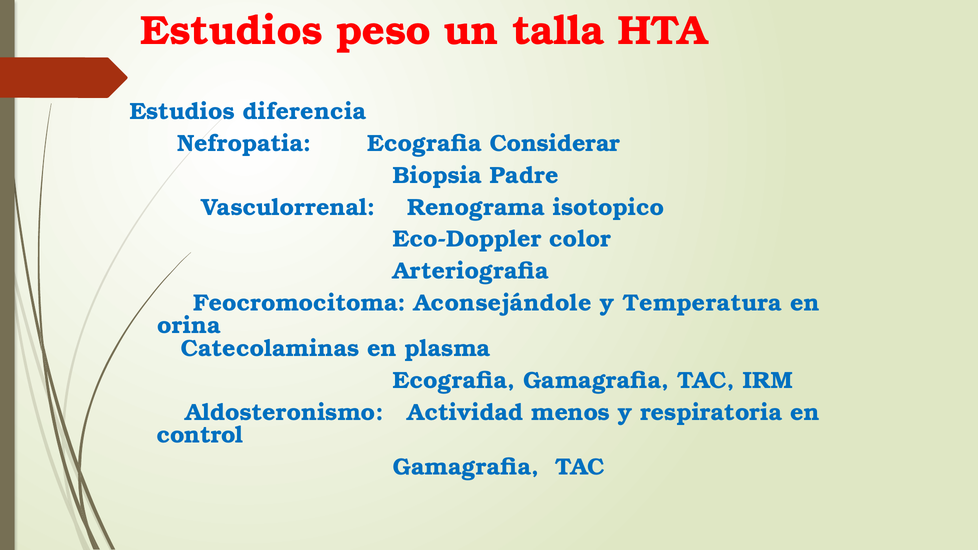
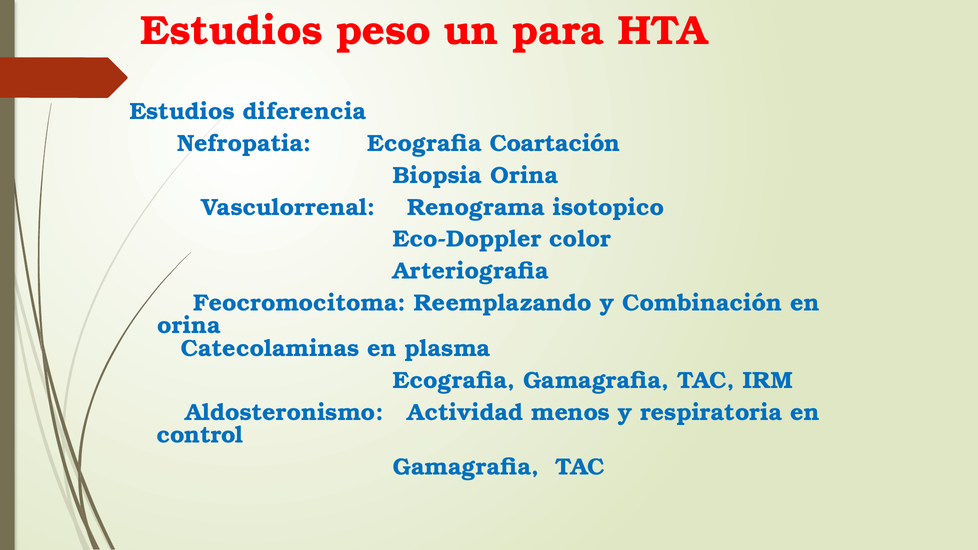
talla: talla -> para (558, 31)
Considerar: Considerar -> Coartación (555, 144)
Biopsia Padre: Padre -> Orina (524, 175)
Aconsejándole: Aconsejándole -> Reemplazando (503, 303)
Temperatura: Temperatura -> Combinación (702, 303)
